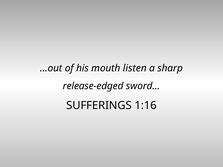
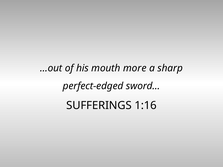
listen: listen -> more (135, 68)
release-edged: release-edged -> perfect-edged (93, 86)
